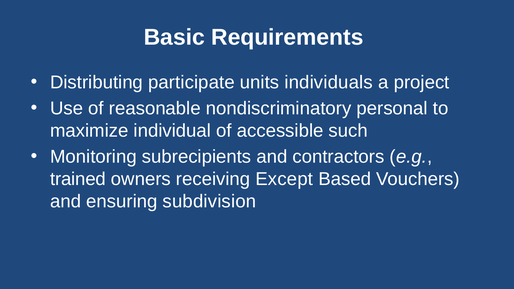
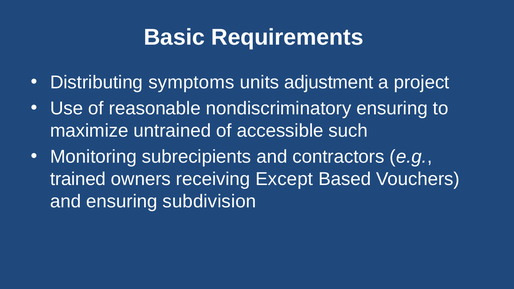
participate: participate -> symptoms (191, 83)
individuals: individuals -> adjustment (329, 83)
nondiscriminatory personal: personal -> ensuring (392, 109)
individual: individual -> untrained (172, 131)
